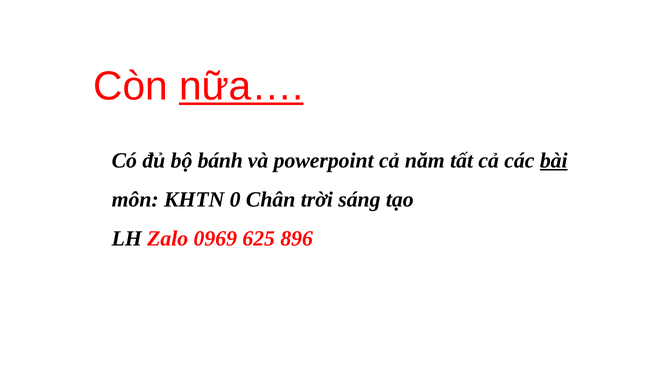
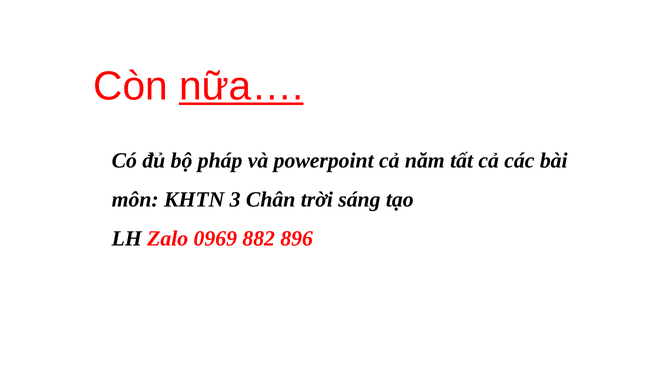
bánh: bánh -> pháp (220, 161)
bài underline: present -> none (554, 161)
0: 0 -> 3 (235, 200)
625: 625 -> 882 (259, 239)
